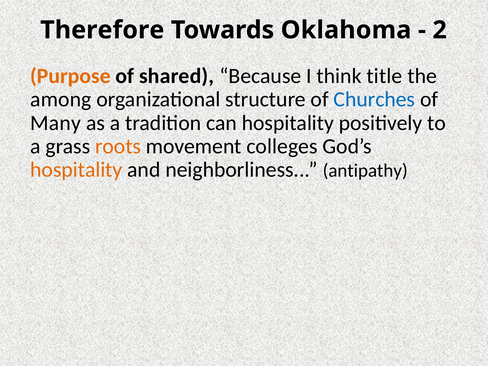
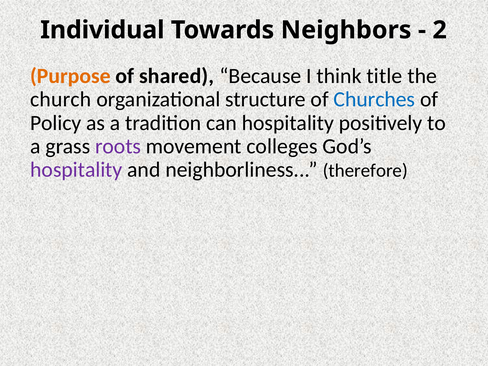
Therefore: Therefore -> Individual (102, 30)
Oklahoma: Oklahoma -> Neighbors (346, 30)
among: among -> church (61, 99)
Many: Many -> Policy (56, 123)
roots colour: orange -> purple (118, 146)
hospitality colour: orange -> purple (76, 170)
antipathy: antipathy -> therefore (365, 171)
